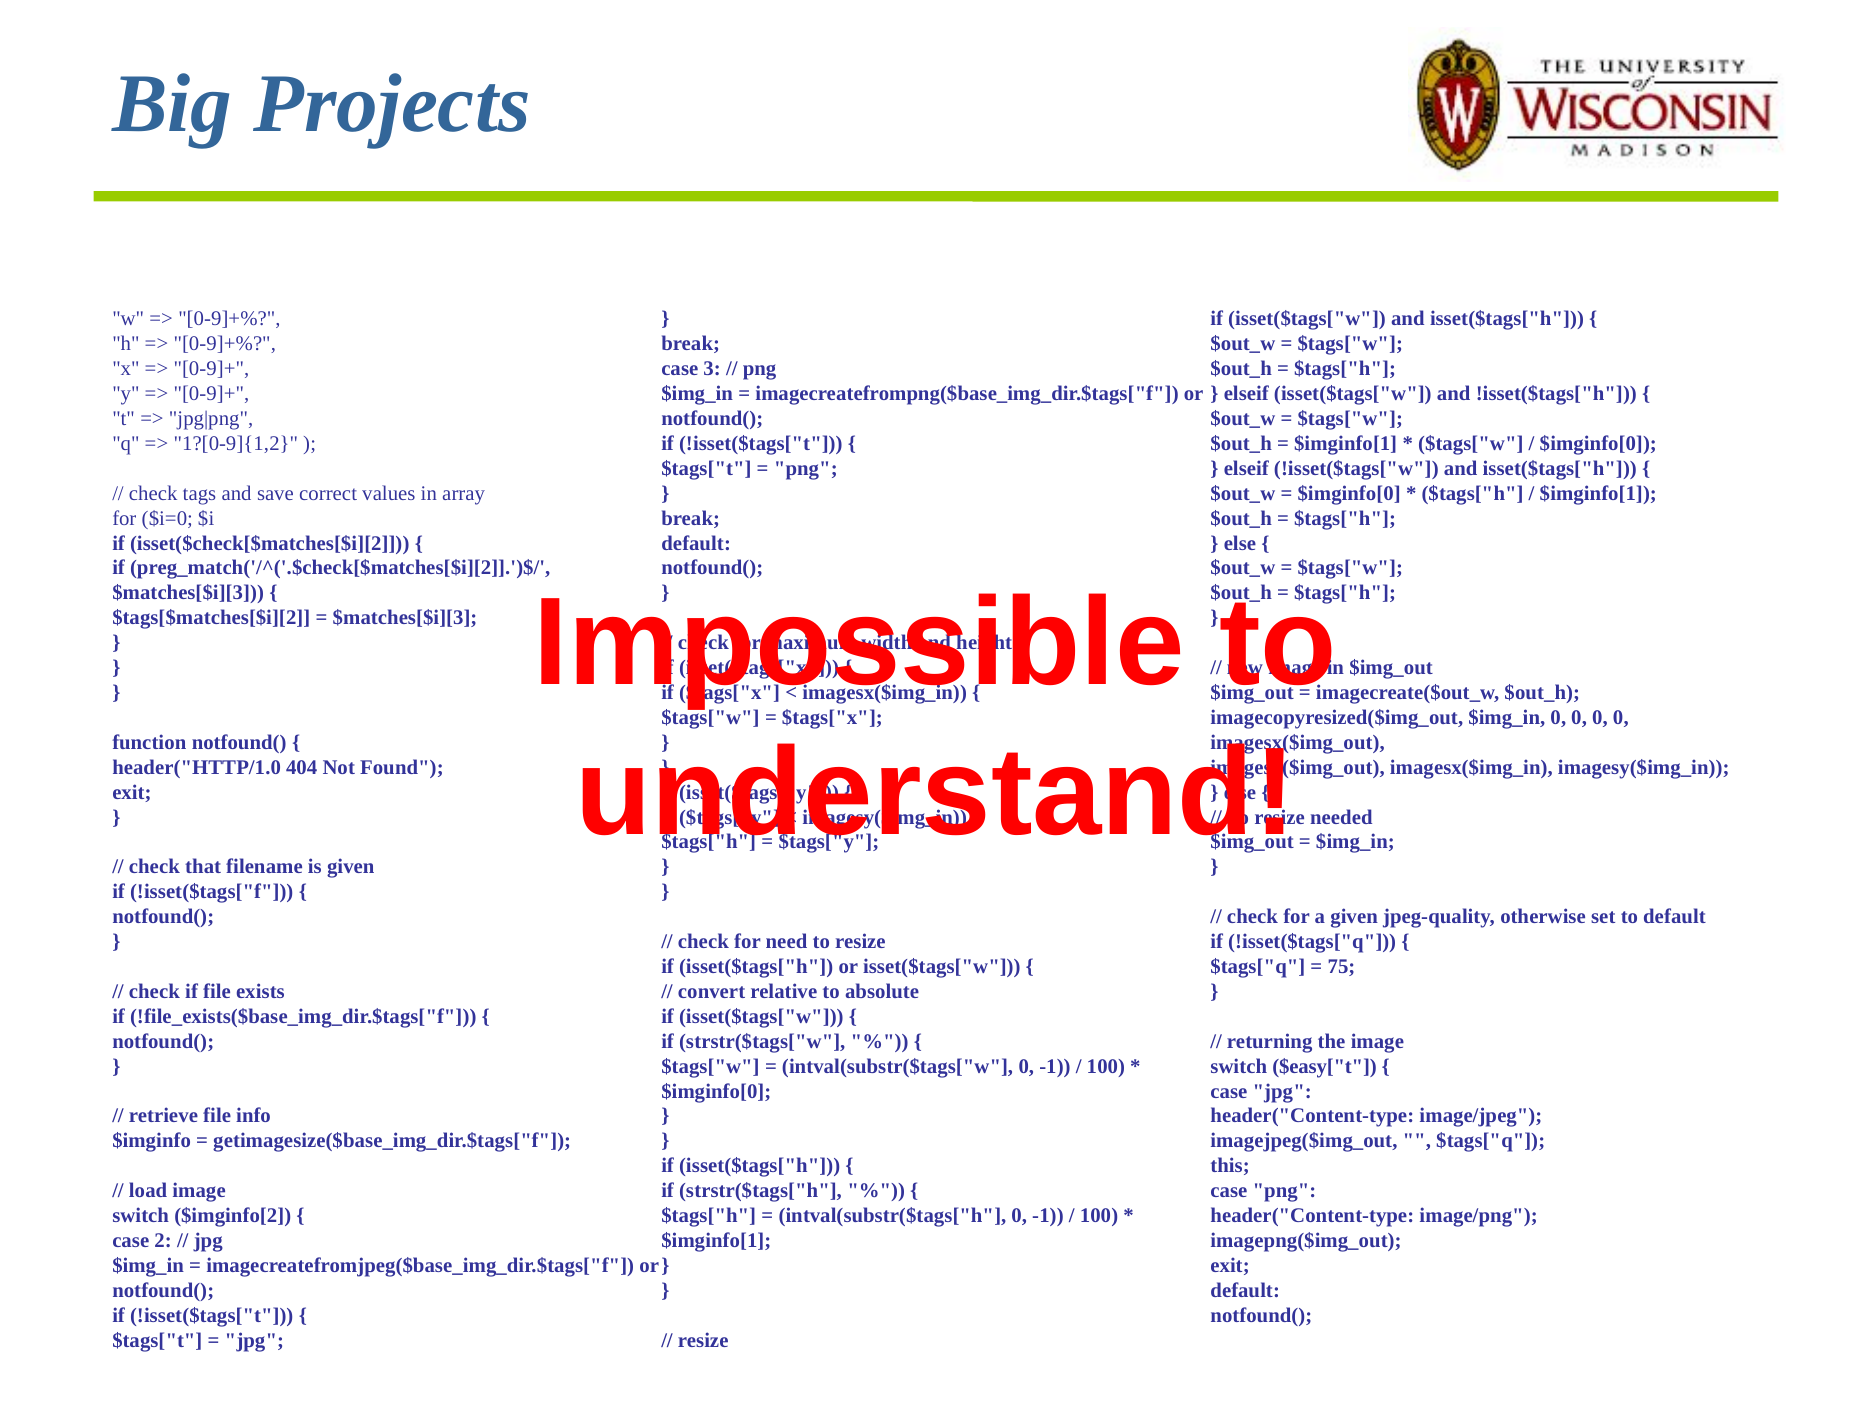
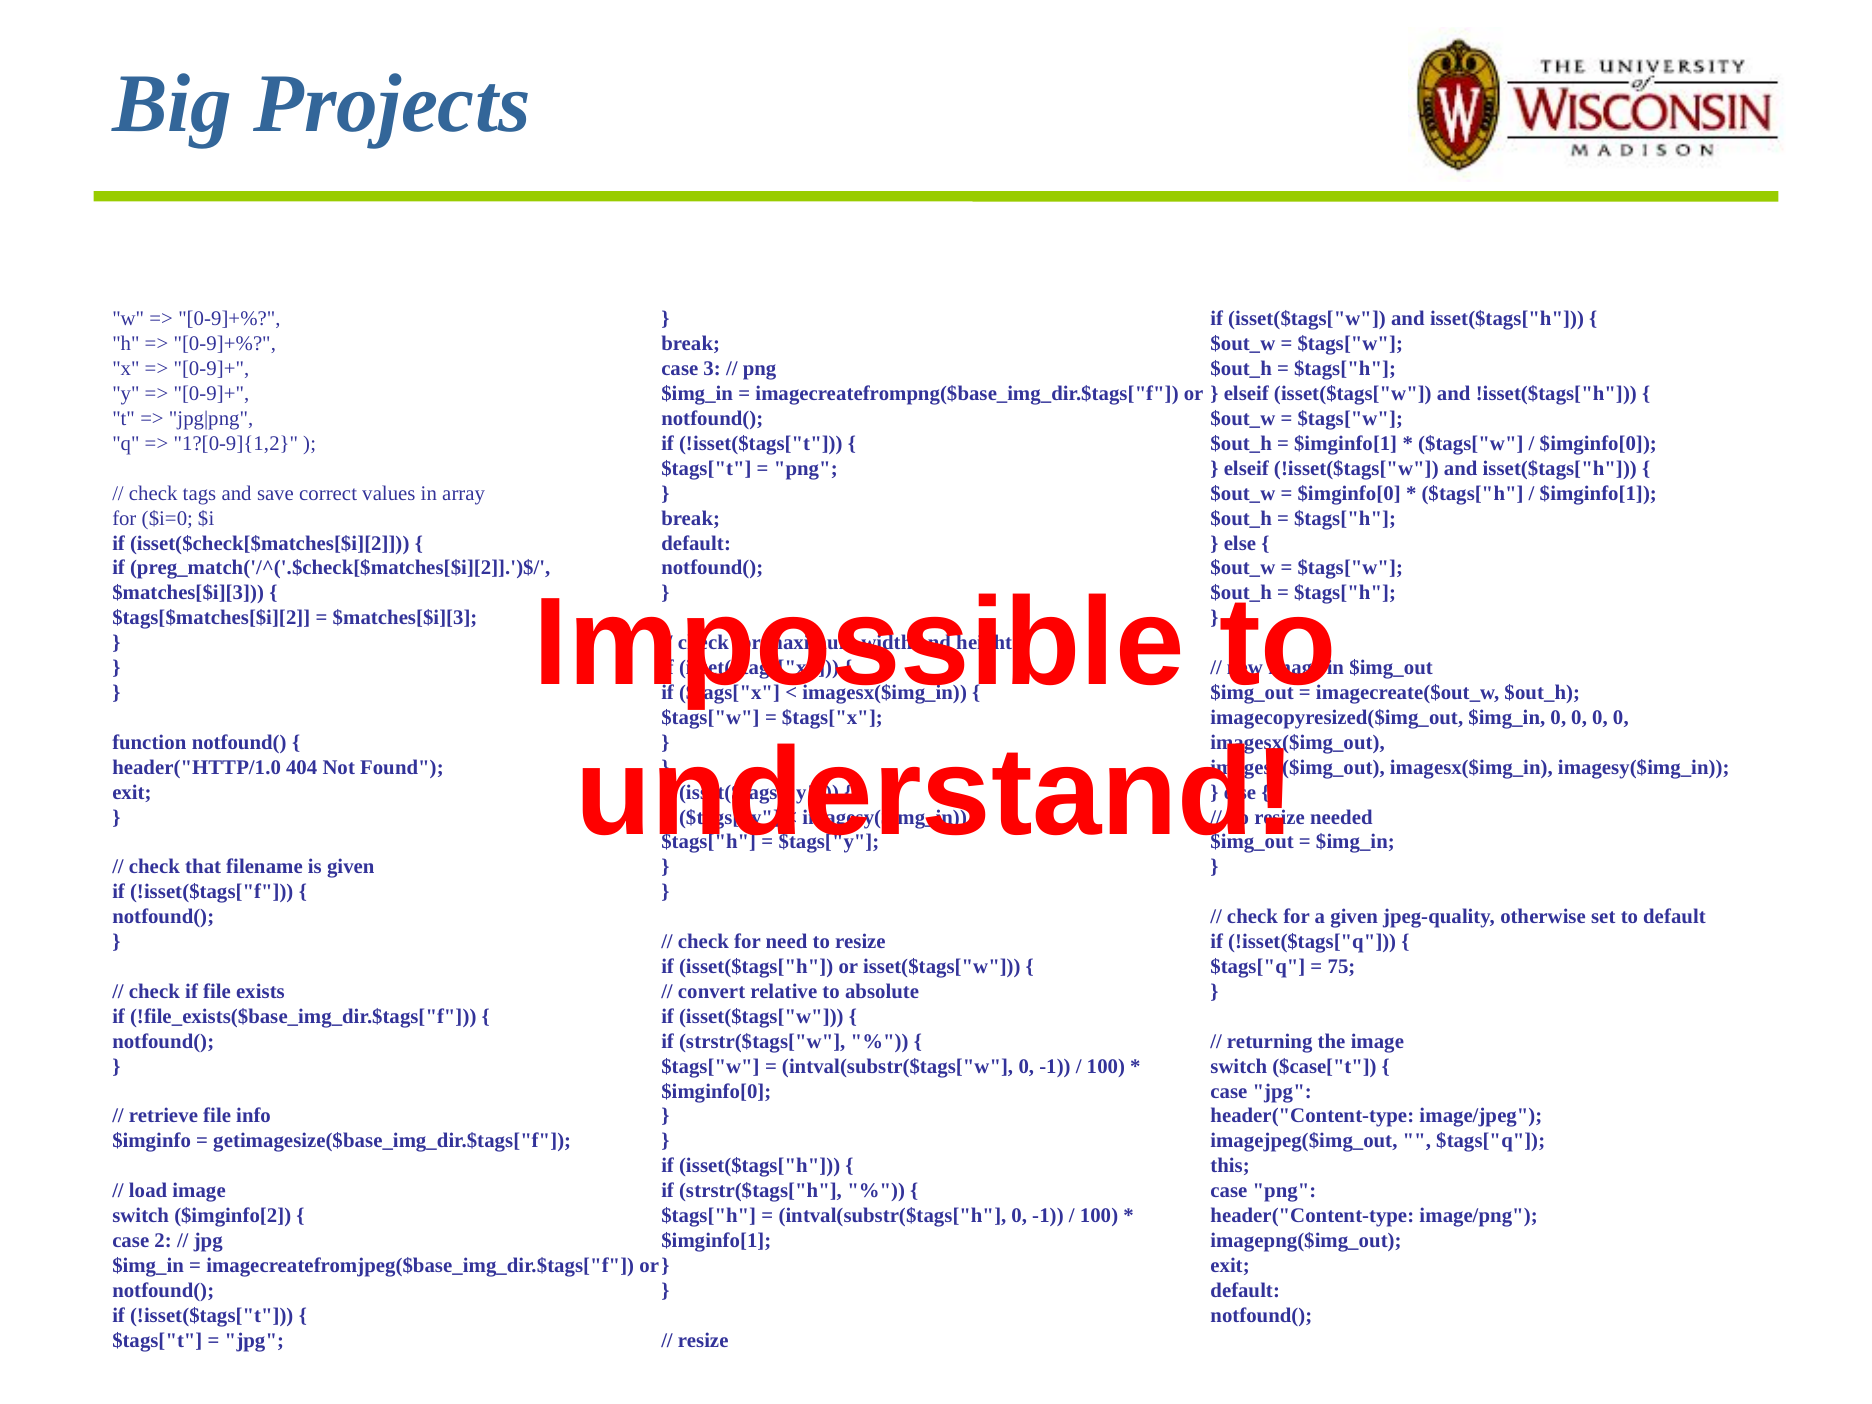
$easy["t: $easy["t -> $case["t (1324, 1066)
